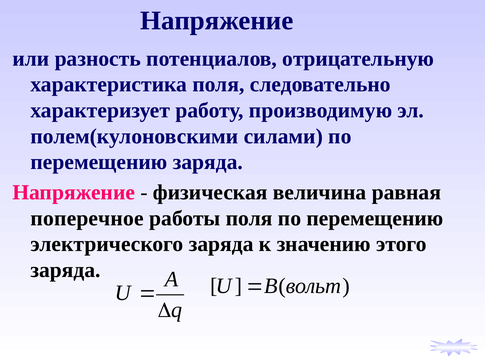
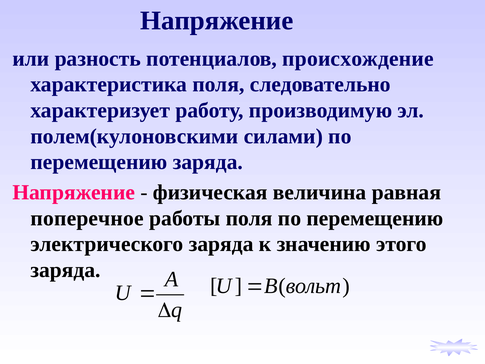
отрицательную: отрицательную -> происхождение (358, 59)
